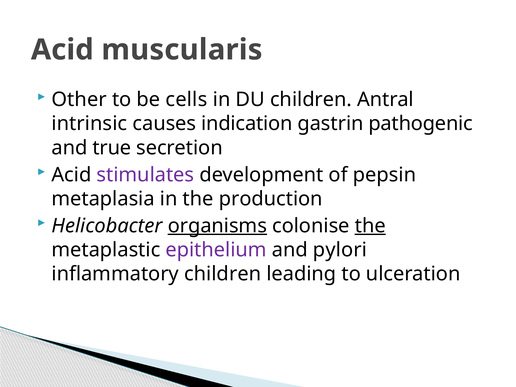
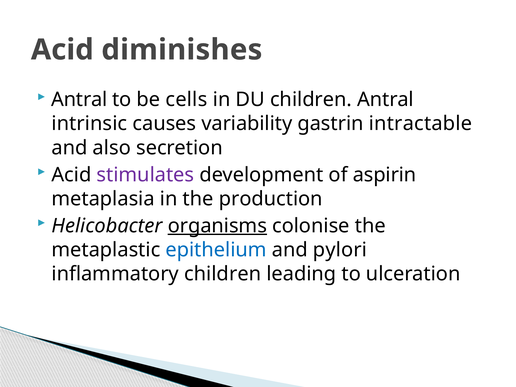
muscularis: muscularis -> diminishes (182, 50)
Other: Other -> Antral (79, 100)
indication: indication -> variability (247, 124)
pathogenic: pathogenic -> intractable (420, 124)
true: true -> also (112, 148)
pepsin: pepsin -> aspirin (385, 175)
the underline: present -> none (370, 226)
epithelium colour: purple -> blue (216, 250)
